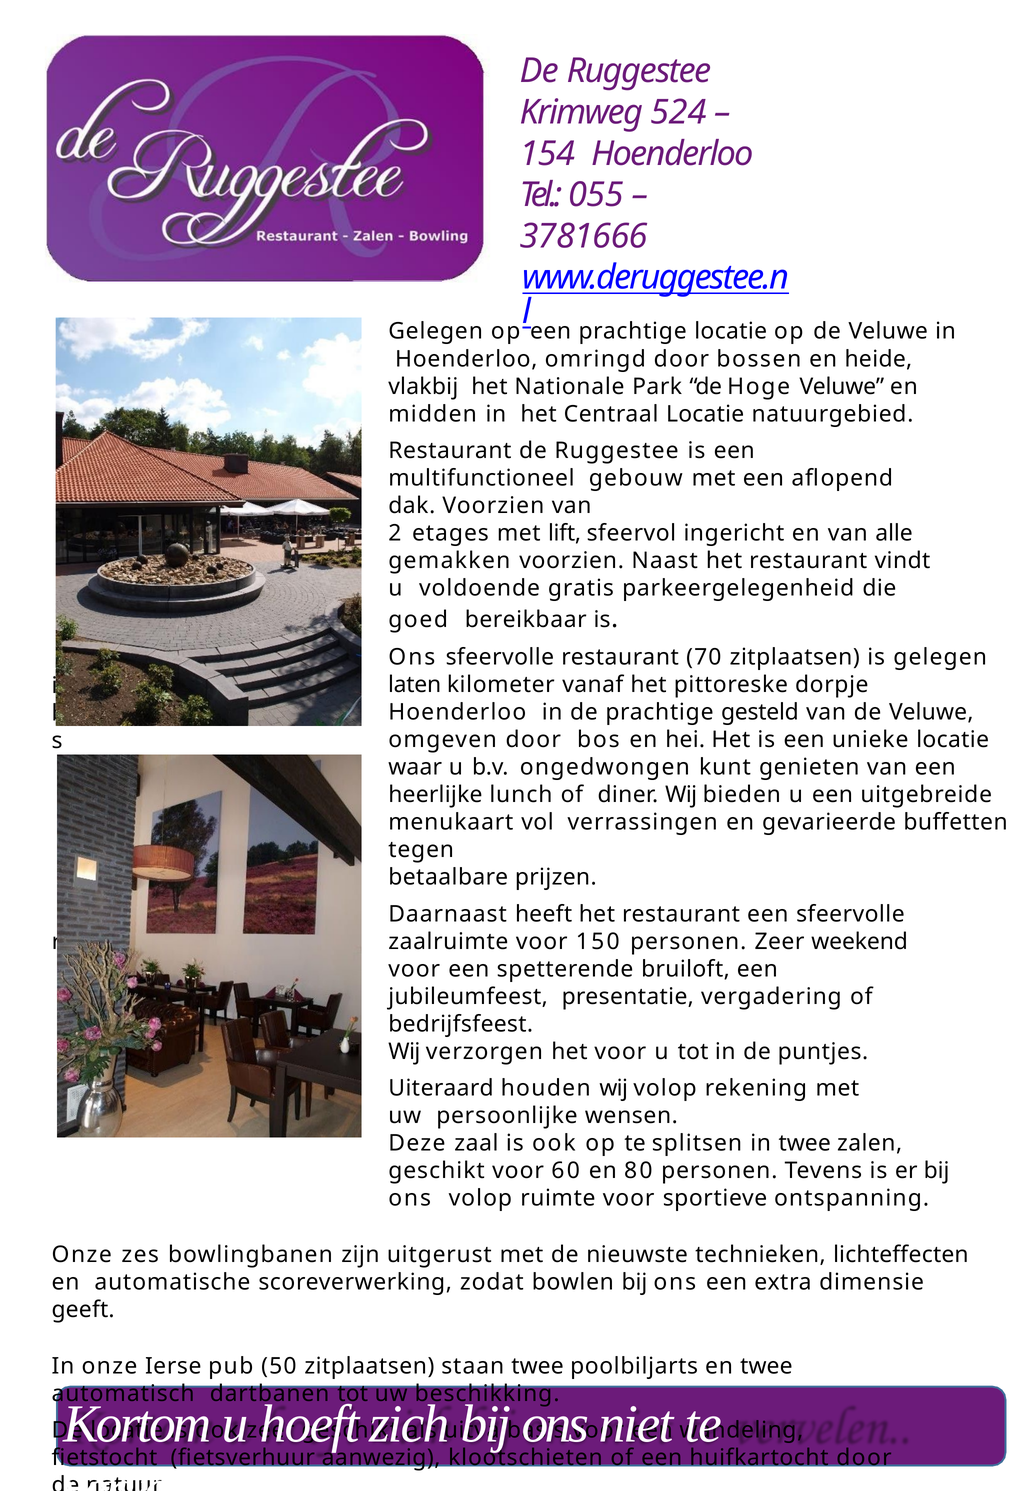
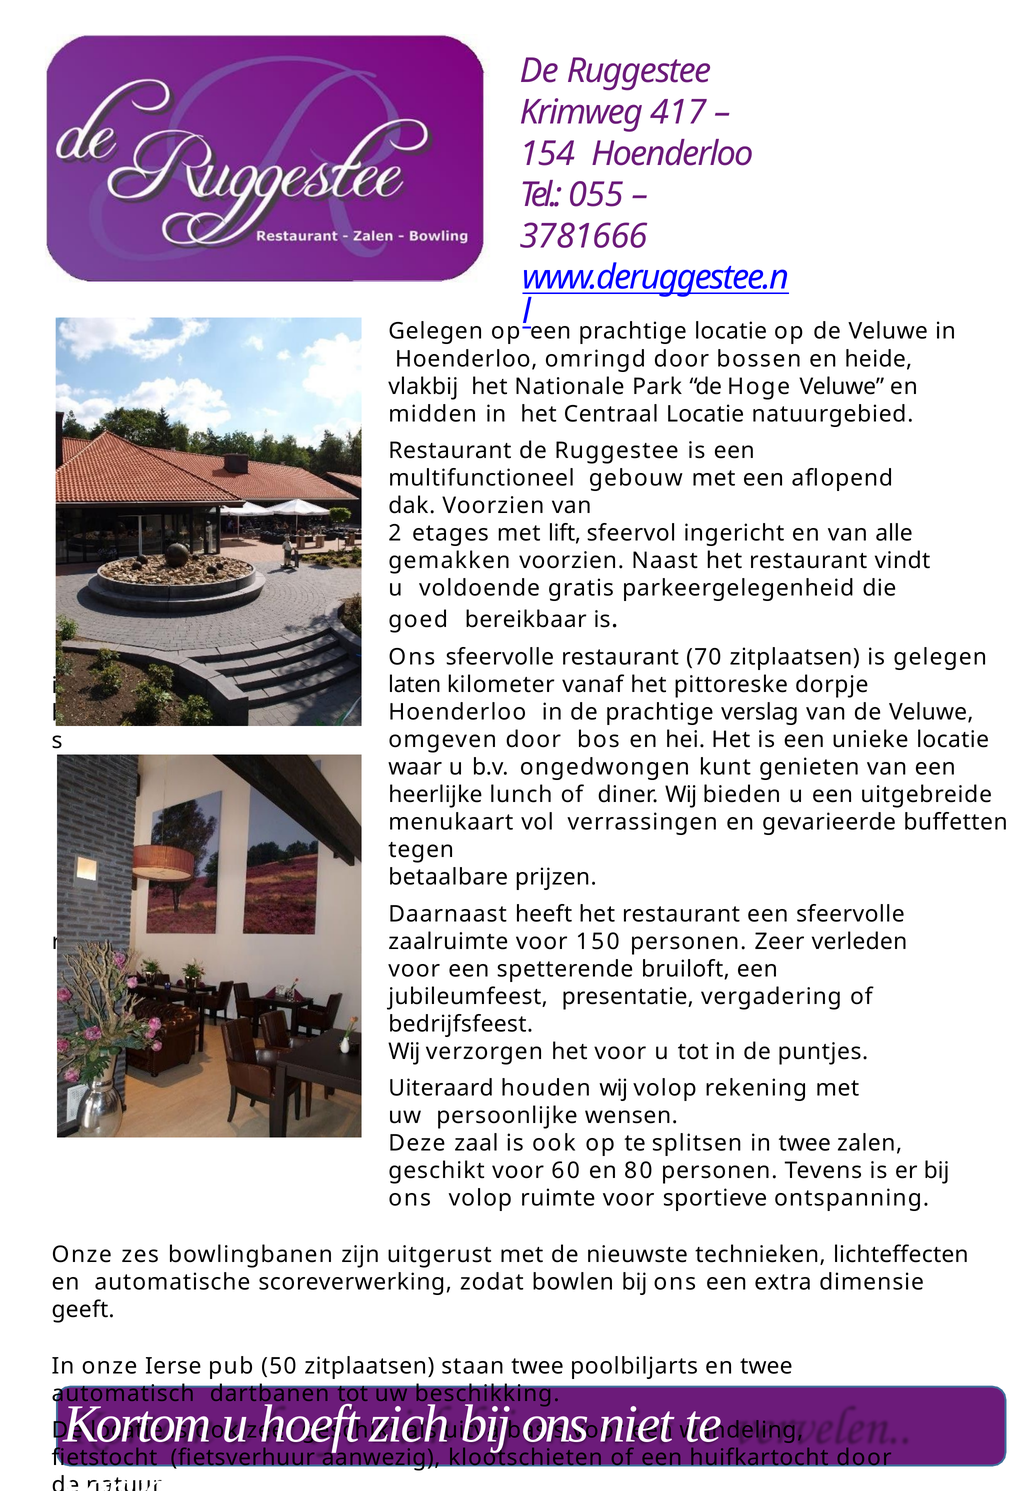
524: 524 -> 417 (678, 112)
gesteld: gesteld -> verslag (760, 712)
weekend: weekend -> verleden (859, 941)
